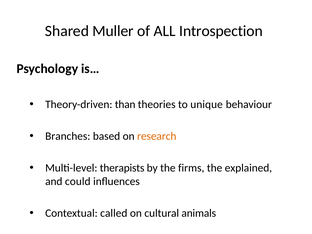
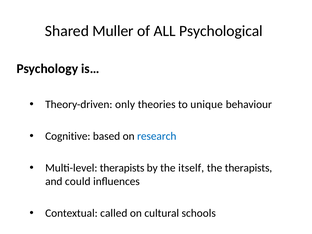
Introspection: Introspection -> Psychological (221, 31)
than: than -> only (125, 105)
Branches: Branches -> Cognitive (68, 136)
research colour: orange -> blue (157, 136)
firms: firms -> itself (191, 168)
the explained: explained -> therapists (248, 168)
animals: animals -> schools (199, 213)
